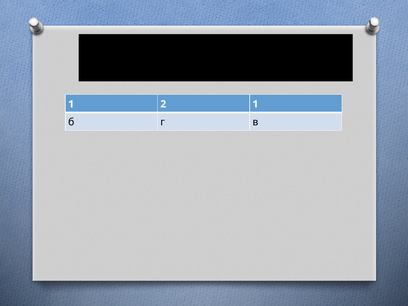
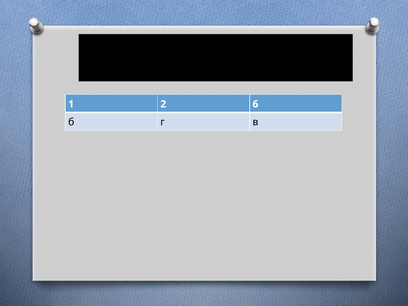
2 1: 1 -> 6 (255, 104)
